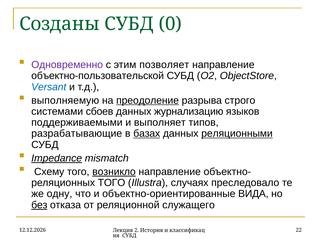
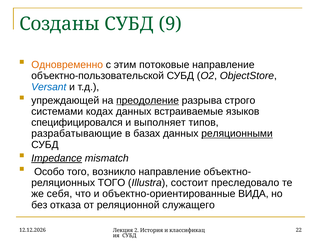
0: 0 -> 9 (170, 24)
Одновременно colour: purple -> orange (67, 65)
позволяет: позволяет -> потоковые (164, 65)
выполняемую: выполняемую -> упреждающей (65, 100)
сбоев: сбоев -> кодах (99, 111)
журнализацию: журнализацию -> встраиваемые (189, 111)
поддерживаемыми: поддерживаемыми -> специфицировался (77, 122)
базах underline: present -> none (147, 133)
Схему: Схему -> Особо (49, 171)
возникло underline: present -> none (114, 171)
случаях: случаях -> состоит (190, 183)
одну: одну -> себя (59, 194)
без underline: present -> none (39, 205)
